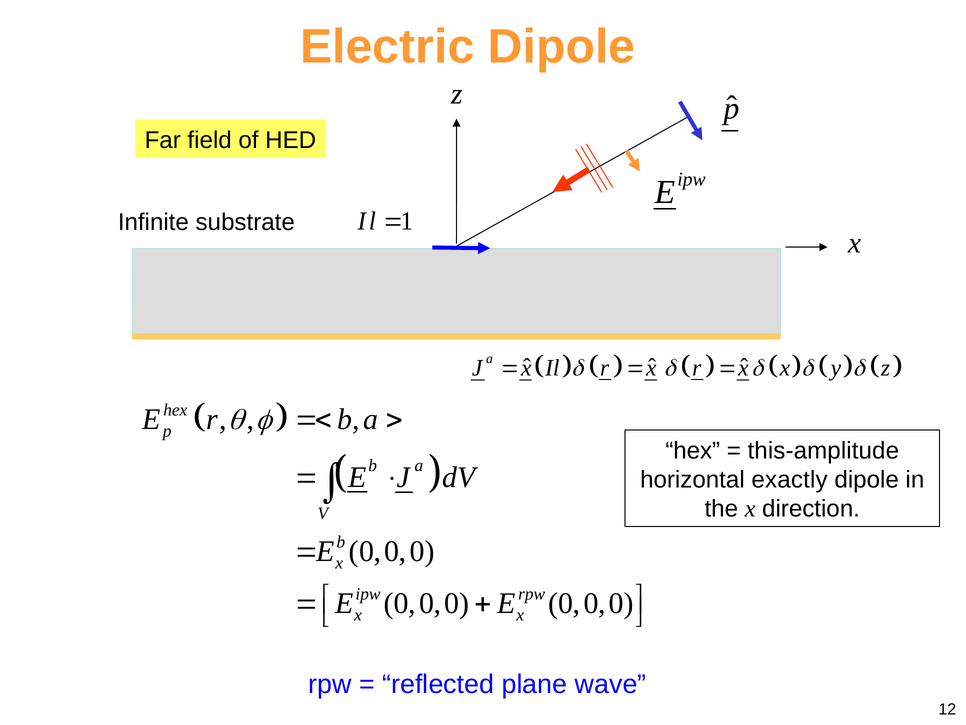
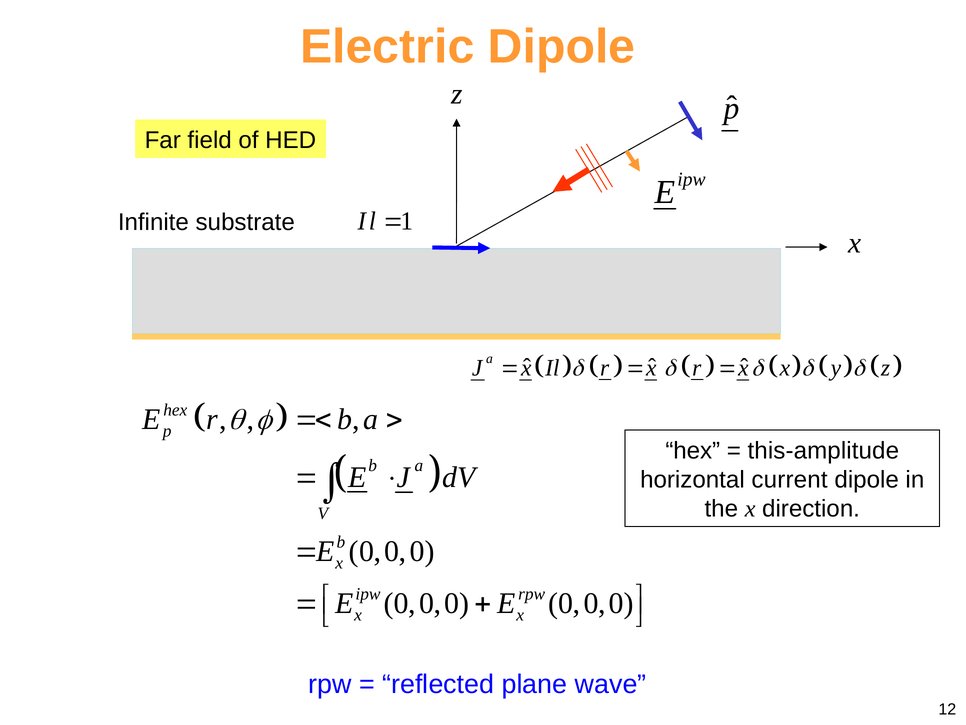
exactly: exactly -> current (790, 480)
